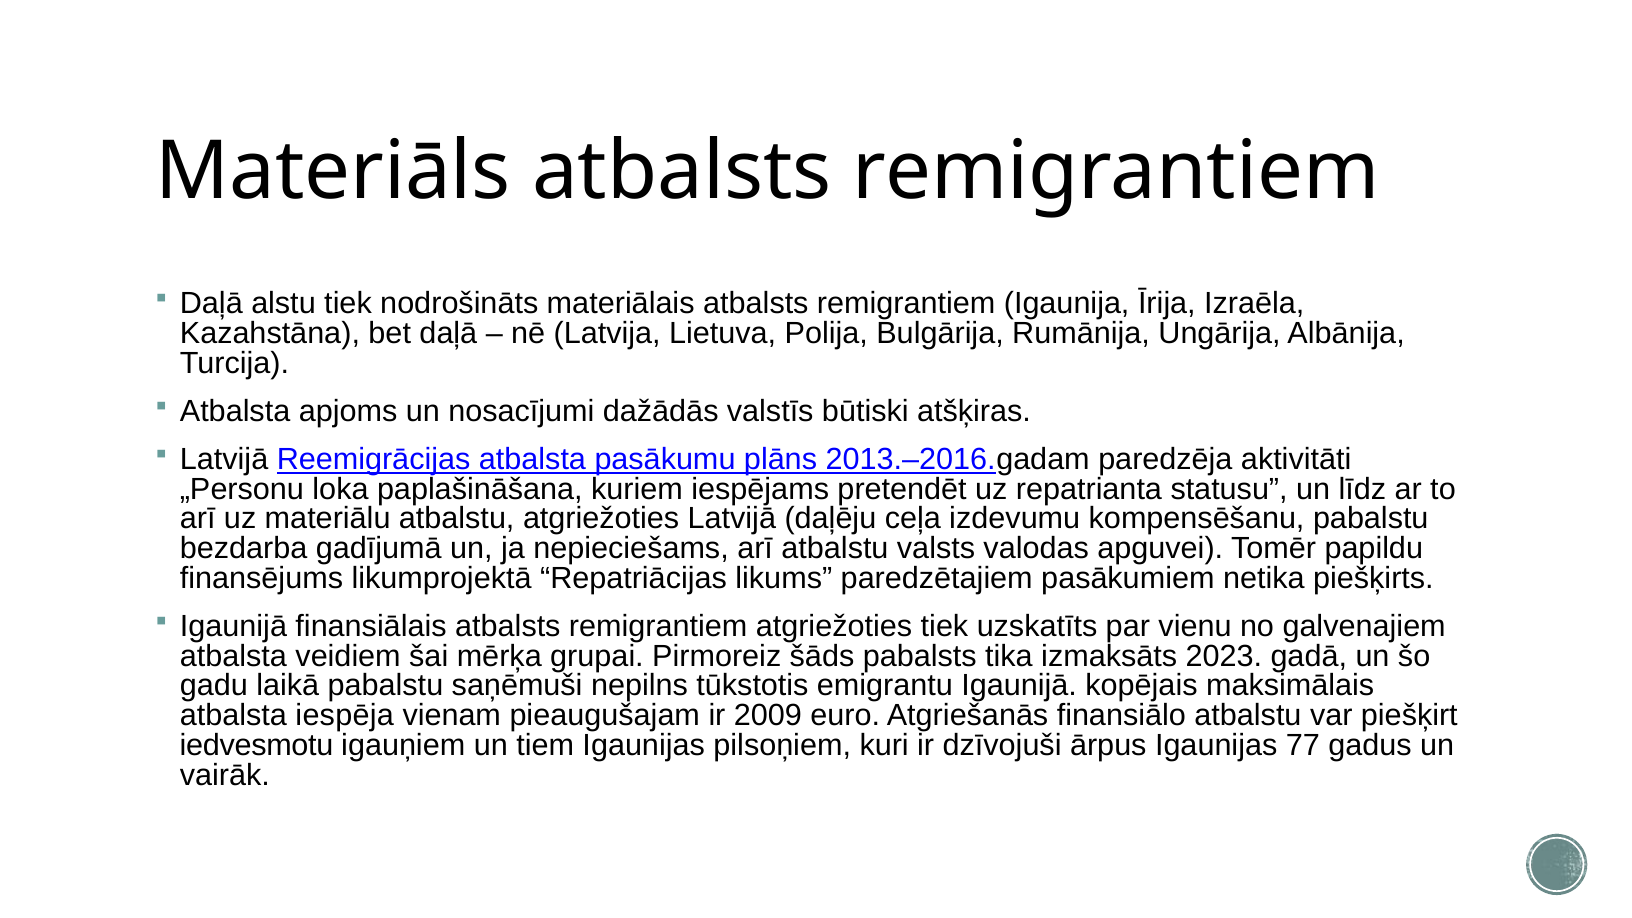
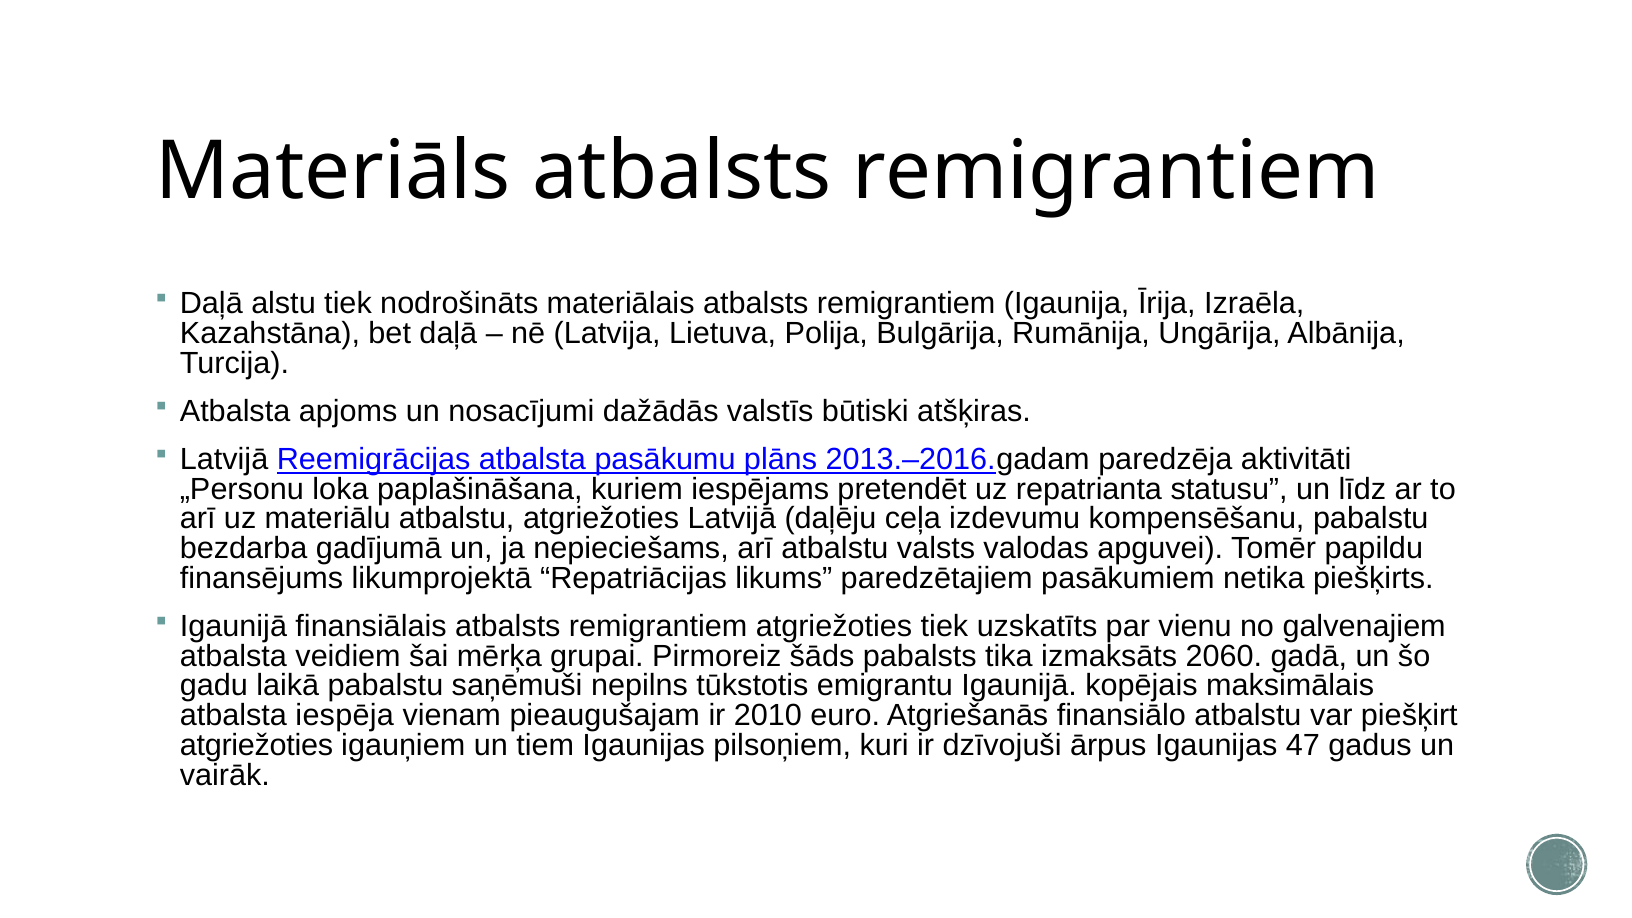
2023: 2023 -> 2060 (1224, 656)
2009: 2009 -> 2010 (768, 716)
iedvesmotu: iedvesmotu -> atgriežoties (257, 745)
77: 77 -> 47 (1303, 745)
